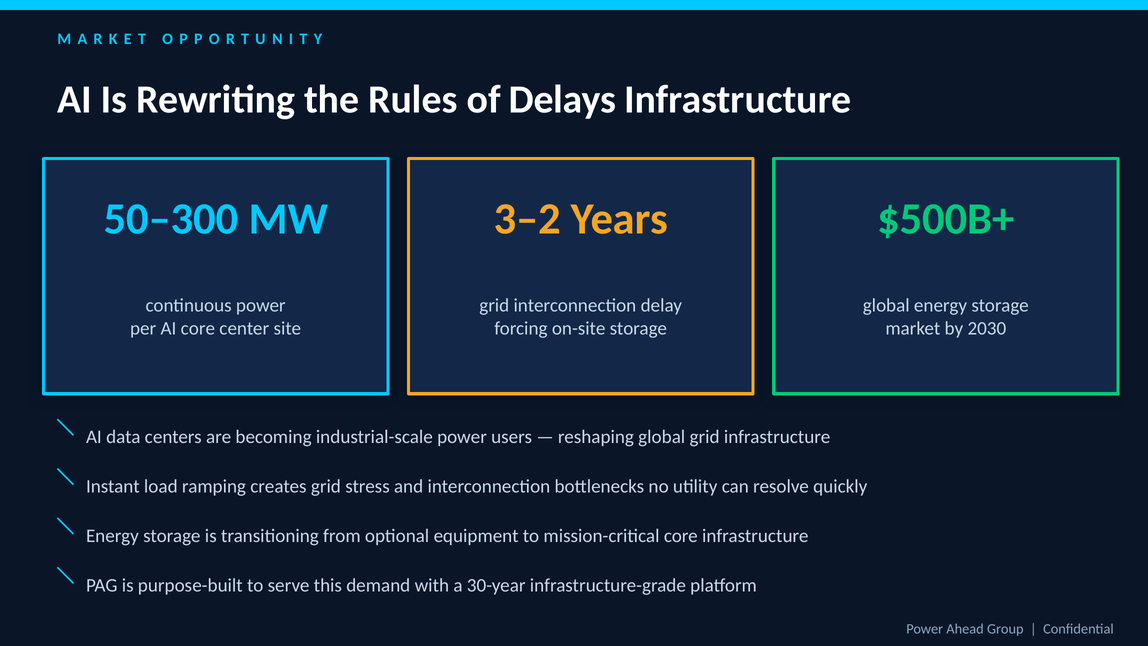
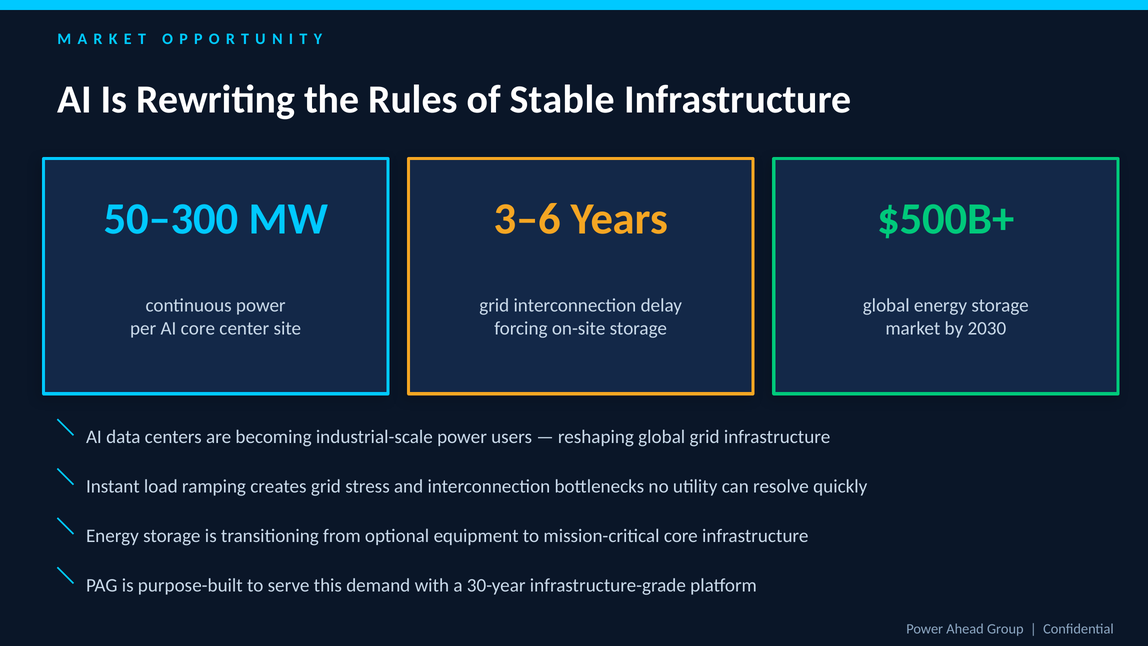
Delays: Delays -> Stable (562, 100)
3–2: 3–2 -> 3–6 (527, 219)
